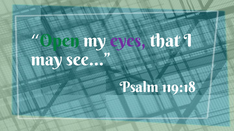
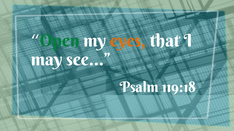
eyes colour: purple -> orange (128, 41)
